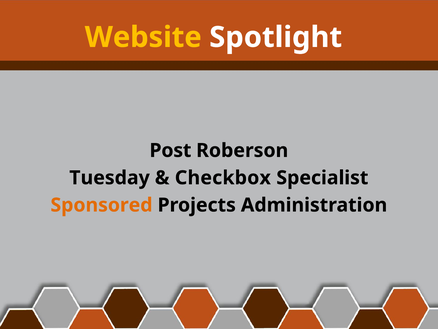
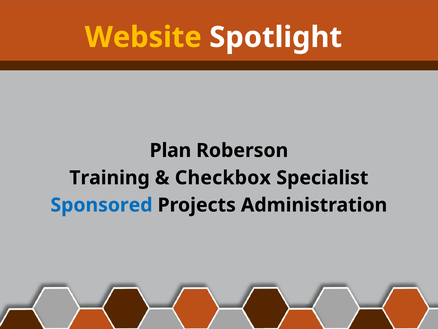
Post: Post -> Plan (170, 150)
Tuesday: Tuesday -> Training (110, 178)
Sponsored colour: orange -> blue (101, 205)
